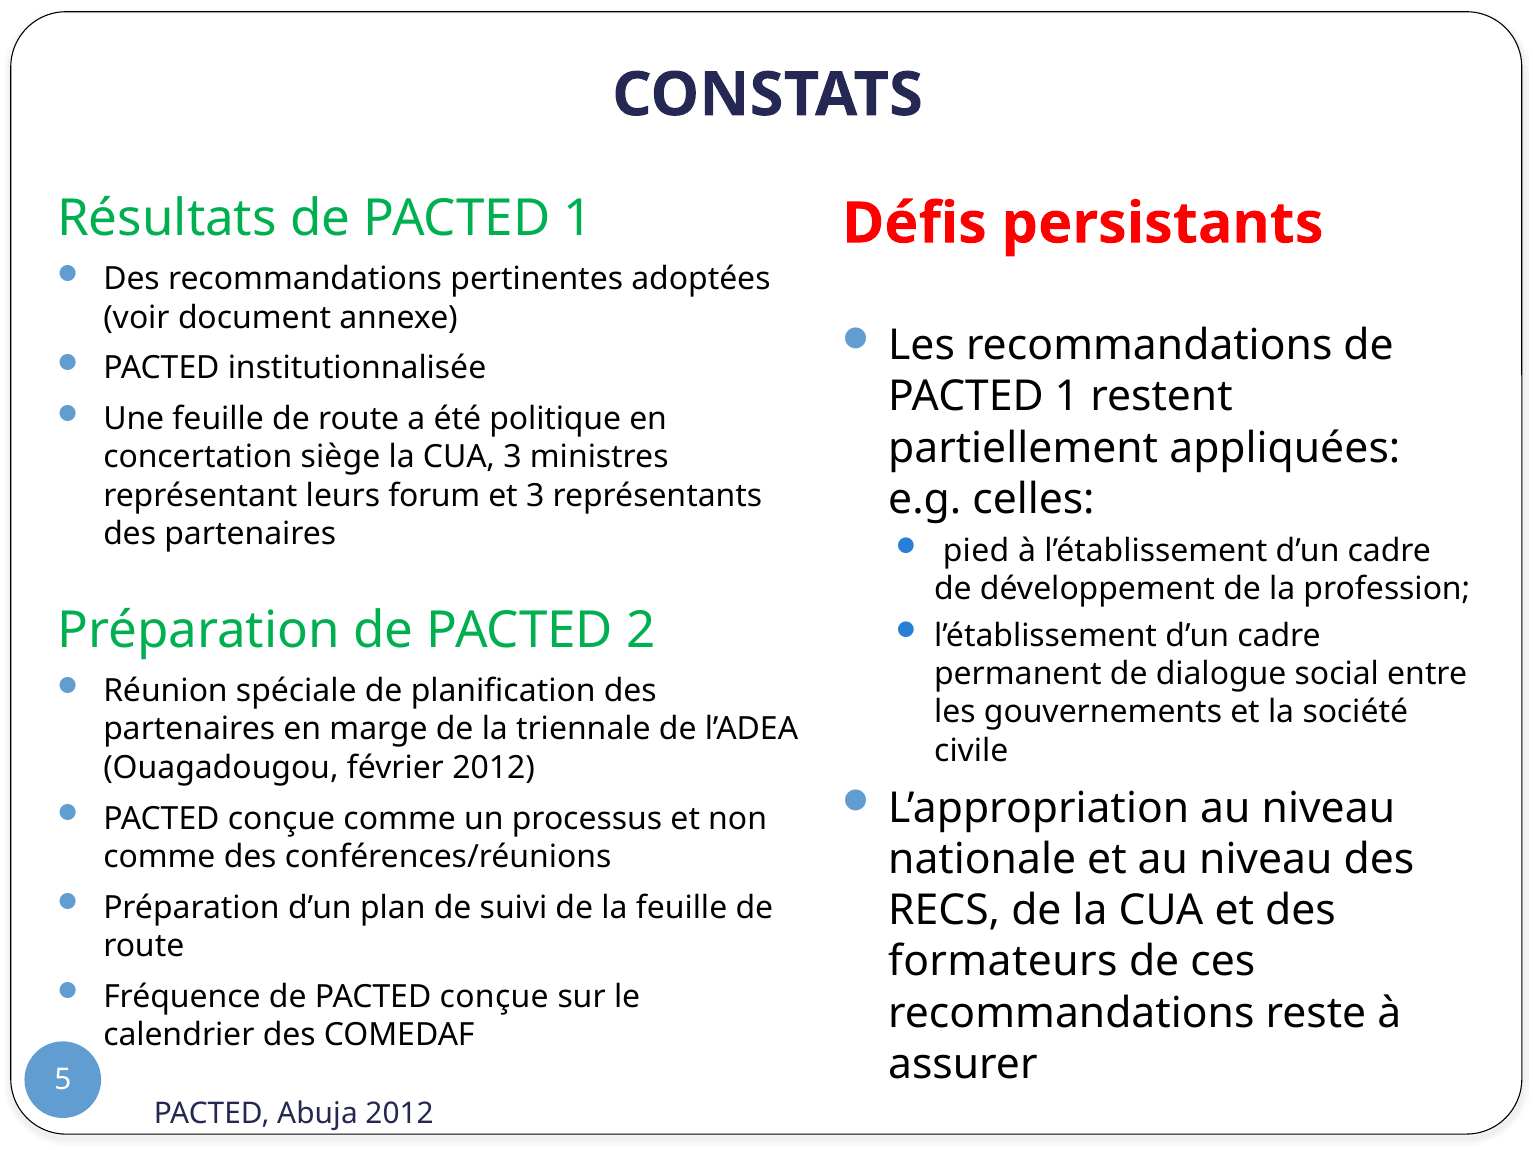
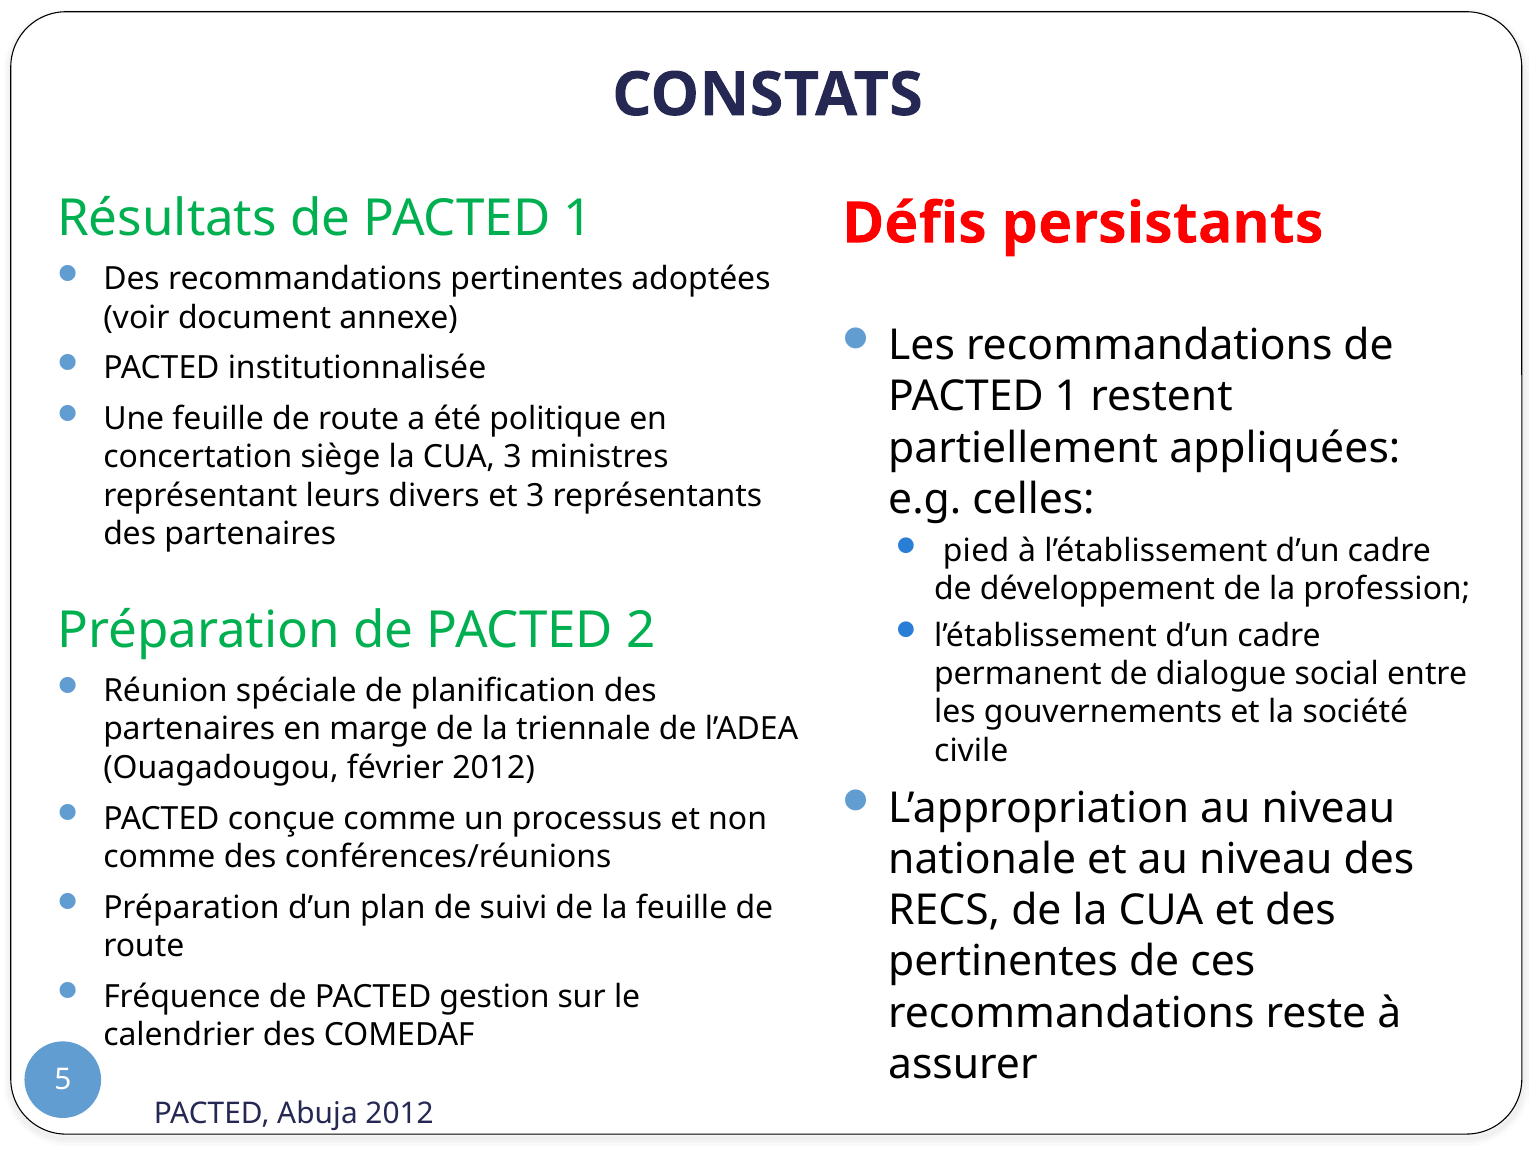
forum: forum -> divers (434, 495)
formateurs: formateurs -> pertinentes (1003, 962)
de PACTED conçue: conçue -> gestion (495, 996)
